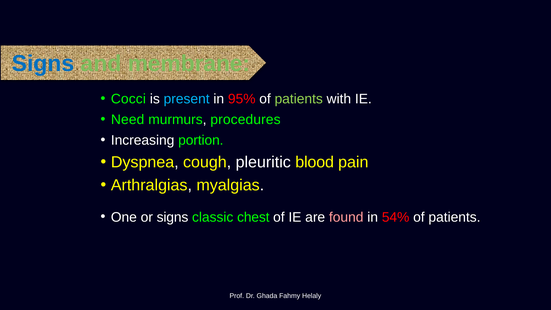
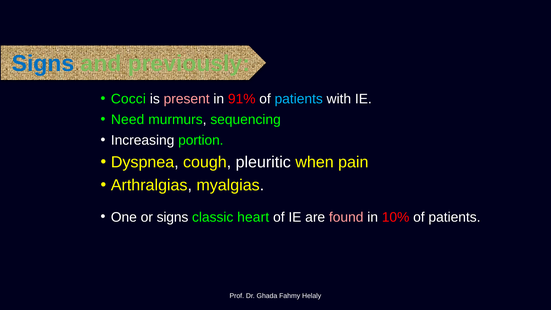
membrane: membrane -> previously (189, 64)
present colour: light blue -> pink (187, 99)
95%: 95% -> 91% (242, 99)
patients colour: light green -> light blue (299, 99)
procedures: procedures -> sequencing (246, 120)
blood: blood -> when (315, 162)
chest: chest -> heart (253, 217)
54%: 54% -> 10% (396, 217)
